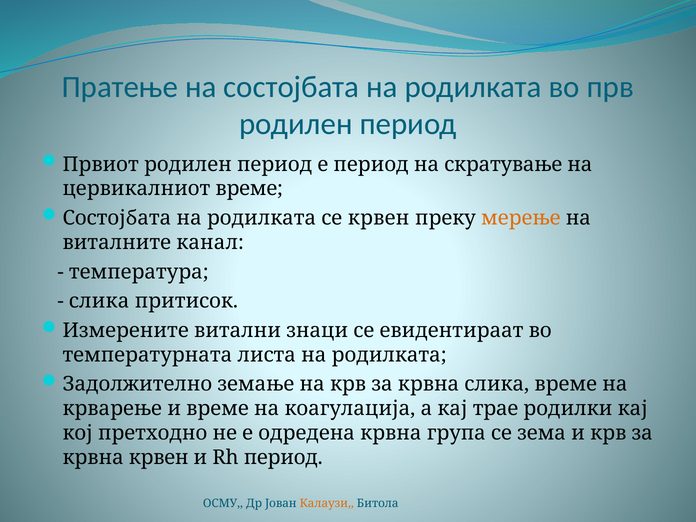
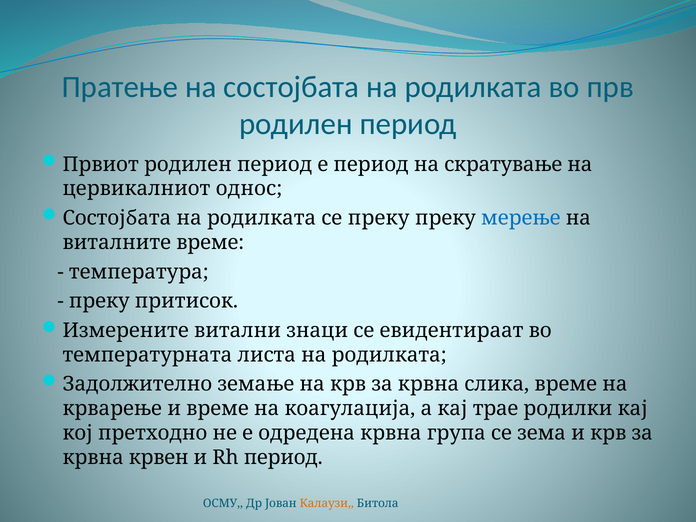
цервикалниот време: време -> однос (249, 189)
се крвен: крвен -> преку (379, 218)
мерење colour: orange -> blue (521, 218)
виталните канал: канал -> време (210, 242)
слика: слика -> преку (99, 301)
